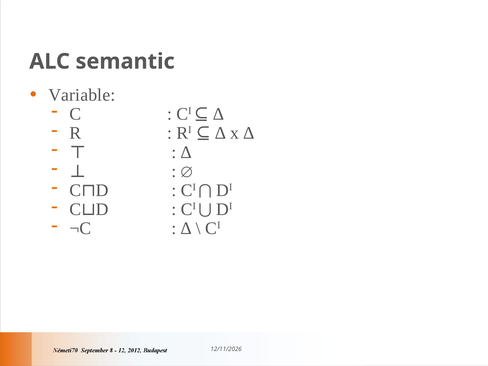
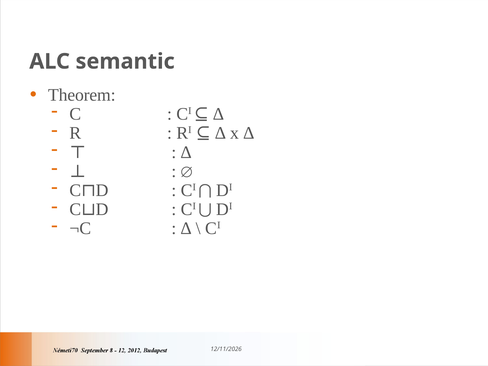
Variable: Variable -> Theorem (82, 95)
